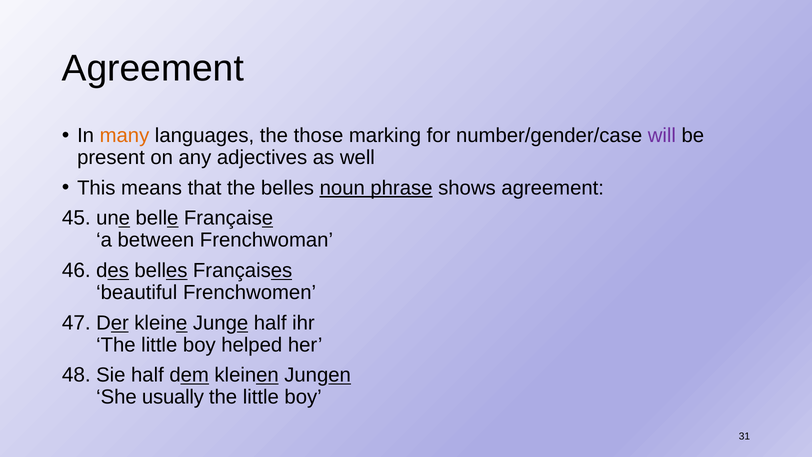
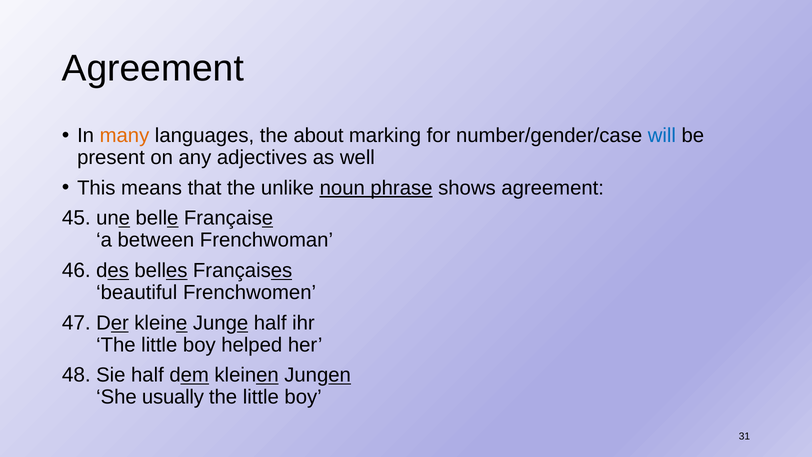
those: those -> about (319, 135)
will colour: purple -> blue (662, 135)
the belles: belles -> unlike (287, 188)
